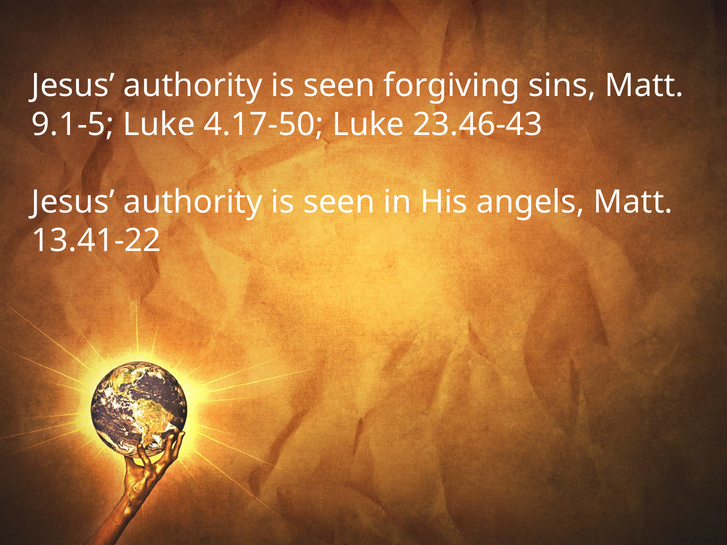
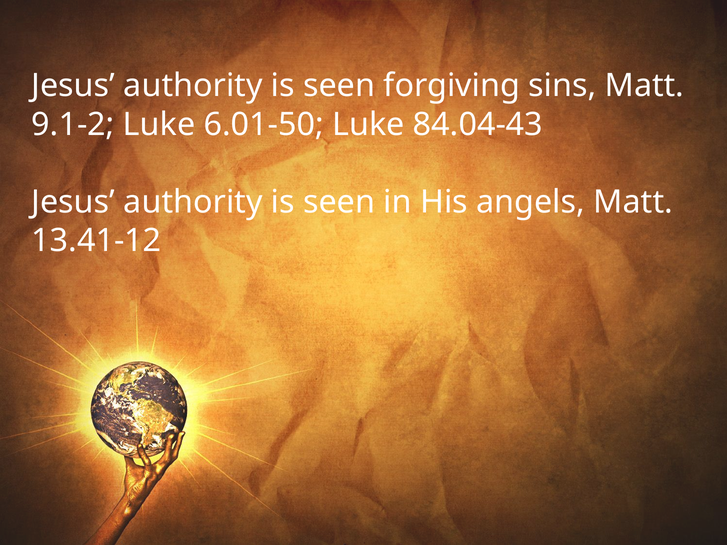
9.1-5: 9.1-5 -> 9.1-2 (73, 124)
4.17-50: 4.17-50 -> 6.01-50 (264, 124)
23.46-43: 23.46-43 -> 84.04-43 (478, 124)
13.41-22: 13.41-22 -> 13.41-12 (96, 241)
